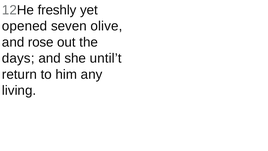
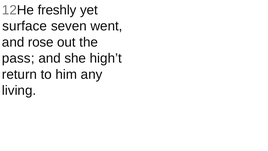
opened: opened -> surface (25, 26)
olive: olive -> went (106, 26)
days: days -> pass (18, 58)
until’t: until’t -> high’t (106, 58)
